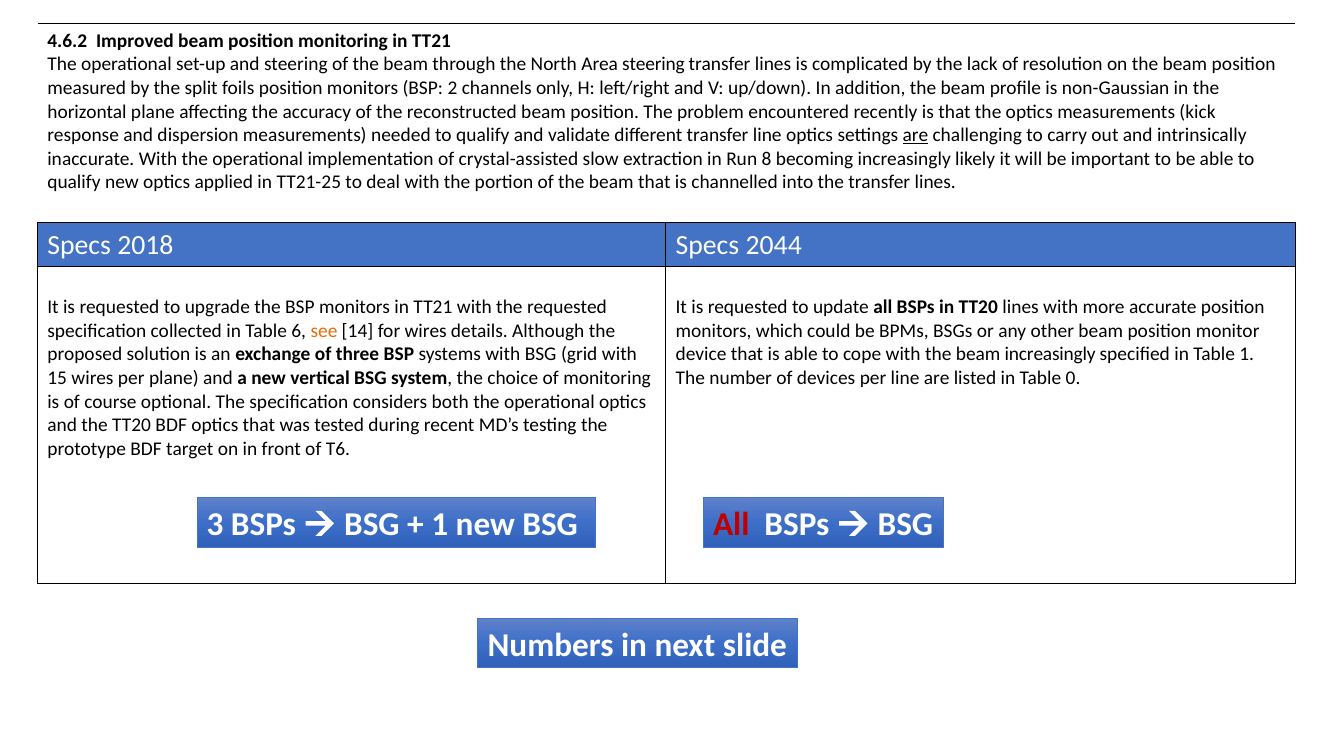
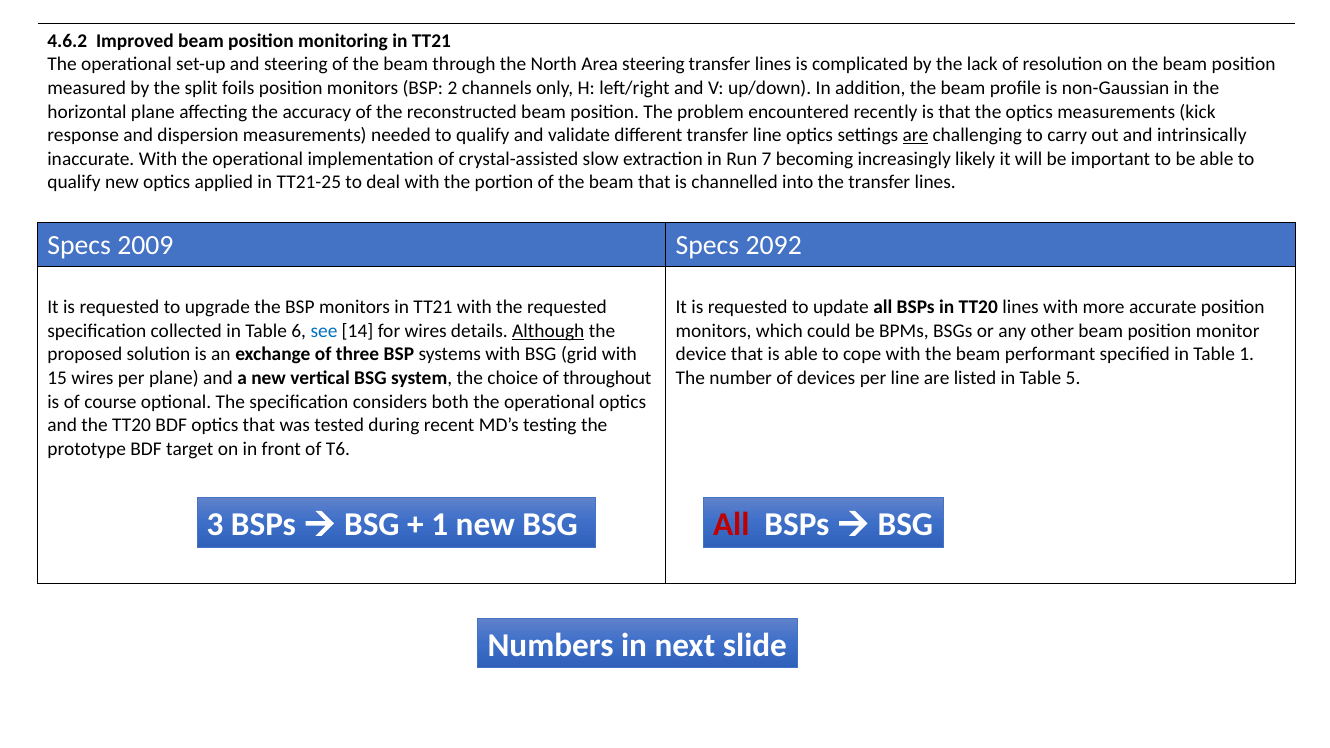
8: 8 -> 7 (766, 159)
2018: 2018 -> 2009 (145, 245)
2044: 2044 -> 2092 (774, 245)
see colour: orange -> blue (324, 331)
Although underline: none -> present (548, 331)
beam increasingly: increasingly -> performant (1050, 354)
of monitoring: monitoring -> throughout (607, 378)
0: 0 -> 5 (1073, 378)
